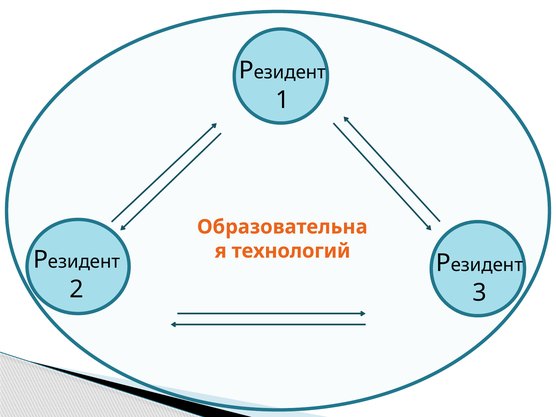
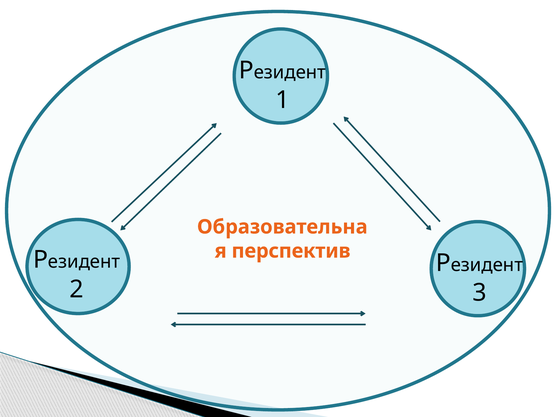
технологий: технологий -> перспектив (291, 251)
